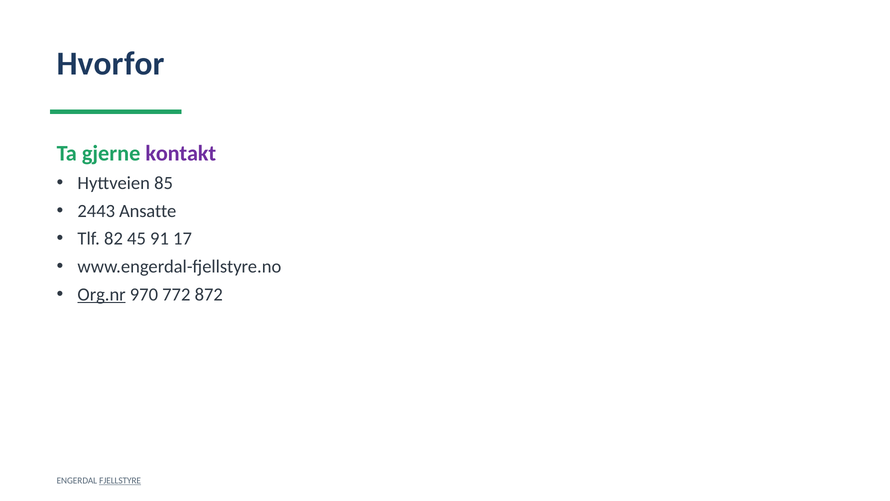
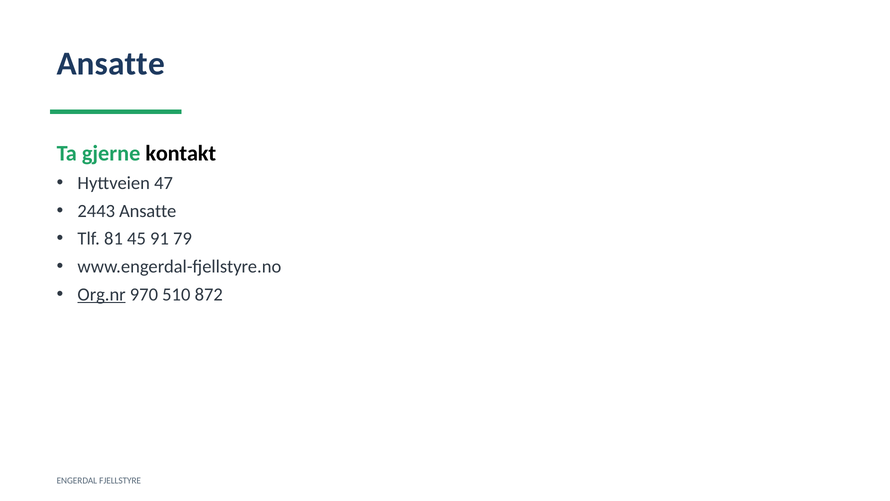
Hvorfor: Hvorfor -> Ansatte (111, 64)
kontakt colour: purple -> black (181, 153)
85: 85 -> 47 (164, 183)
82: 82 -> 81 (113, 239)
17: 17 -> 79 (183, 239)
772: 772 -> 510 (176, 294)
FJELLSTYRE underline: present -> none (120, 480)
